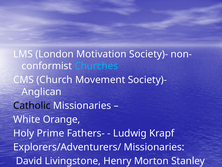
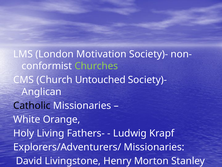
Churches colour: light blue -> light green (96, 66)
Movement: Movement -> Untouched (100, 80)
Prime: Prime -> Living (50, 133)
